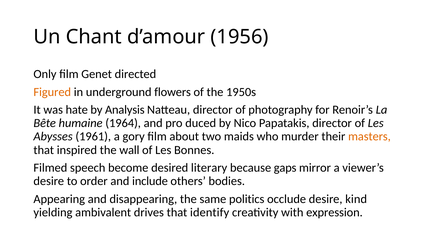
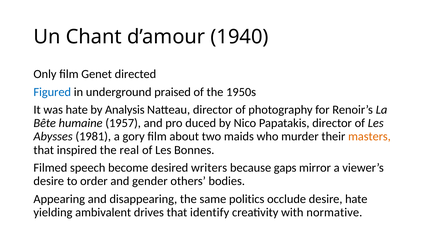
1956: 1956 -> 1940 (240, 37)
Figured colour: orange -> blue (52, 92)
flowers: flowers -> praised (173, 92)
1964: 1964 -> 1957 (123, 123)
1961: 1961 -> 1981 (93, 137)
wall: wall -> real (129, 150)
literary: literary -> writers (209, 168)
include: include -> gender (150, 181)
desire kind: kind -> hate (356, 199)
expression: expression -> normative (334, 212)
